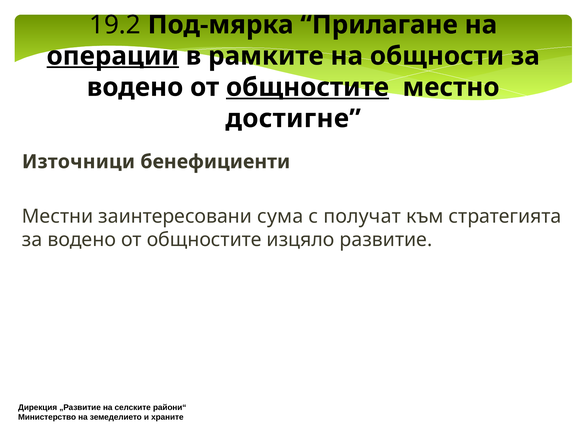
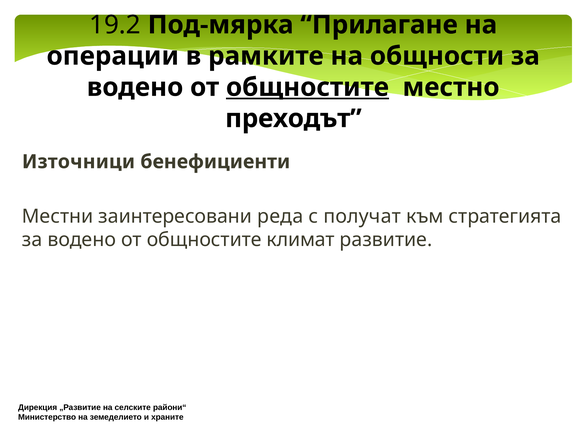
операции underline: present -> none (113, 56)
достигне: достигне -> преходът (293, 119)
сума: сума -> реда (280, 217)
изцяло: изцяло -> климат (301, 240)
